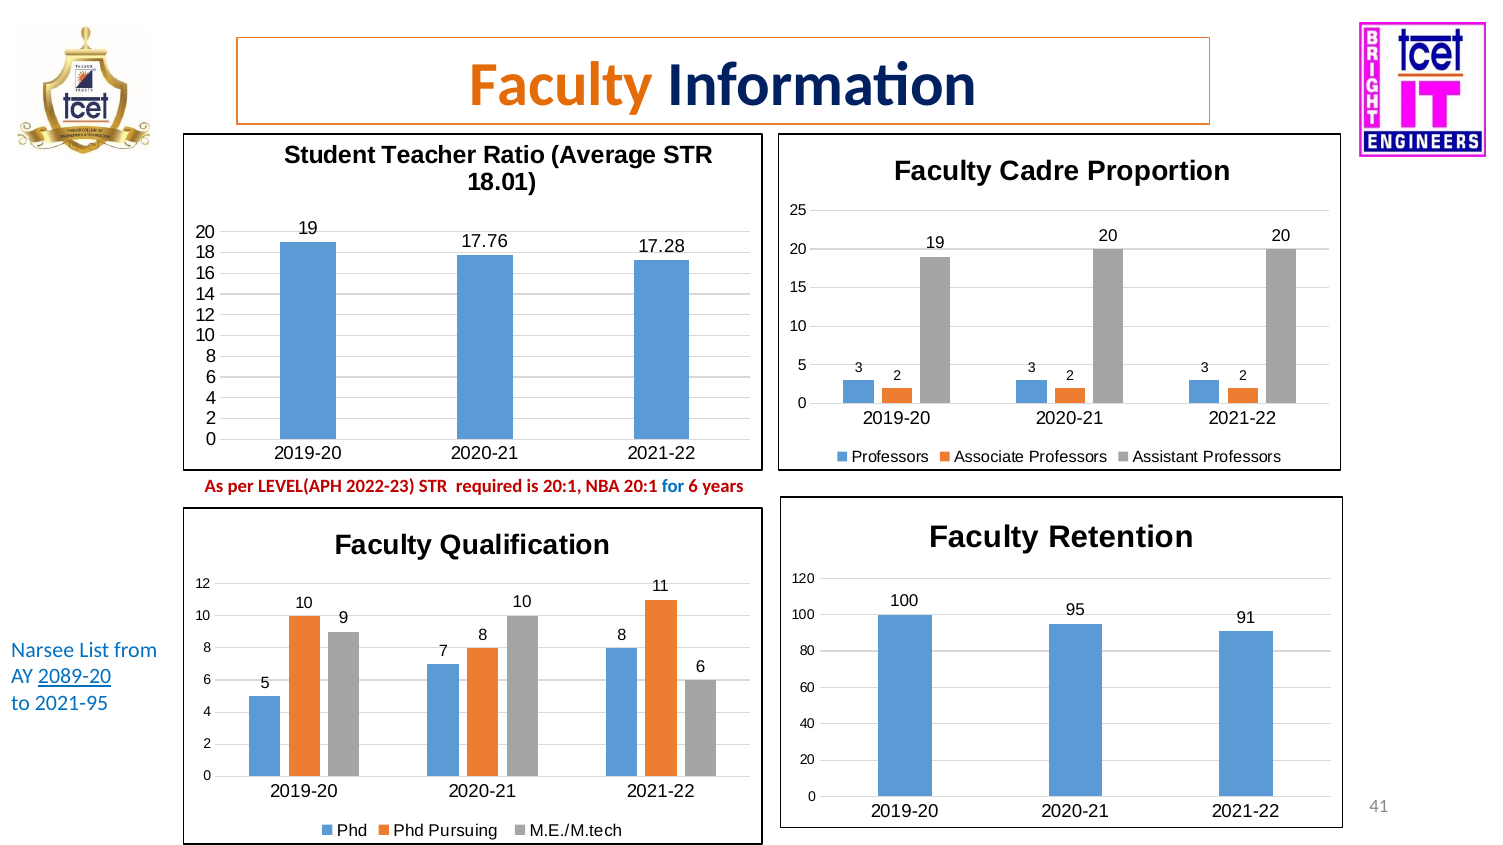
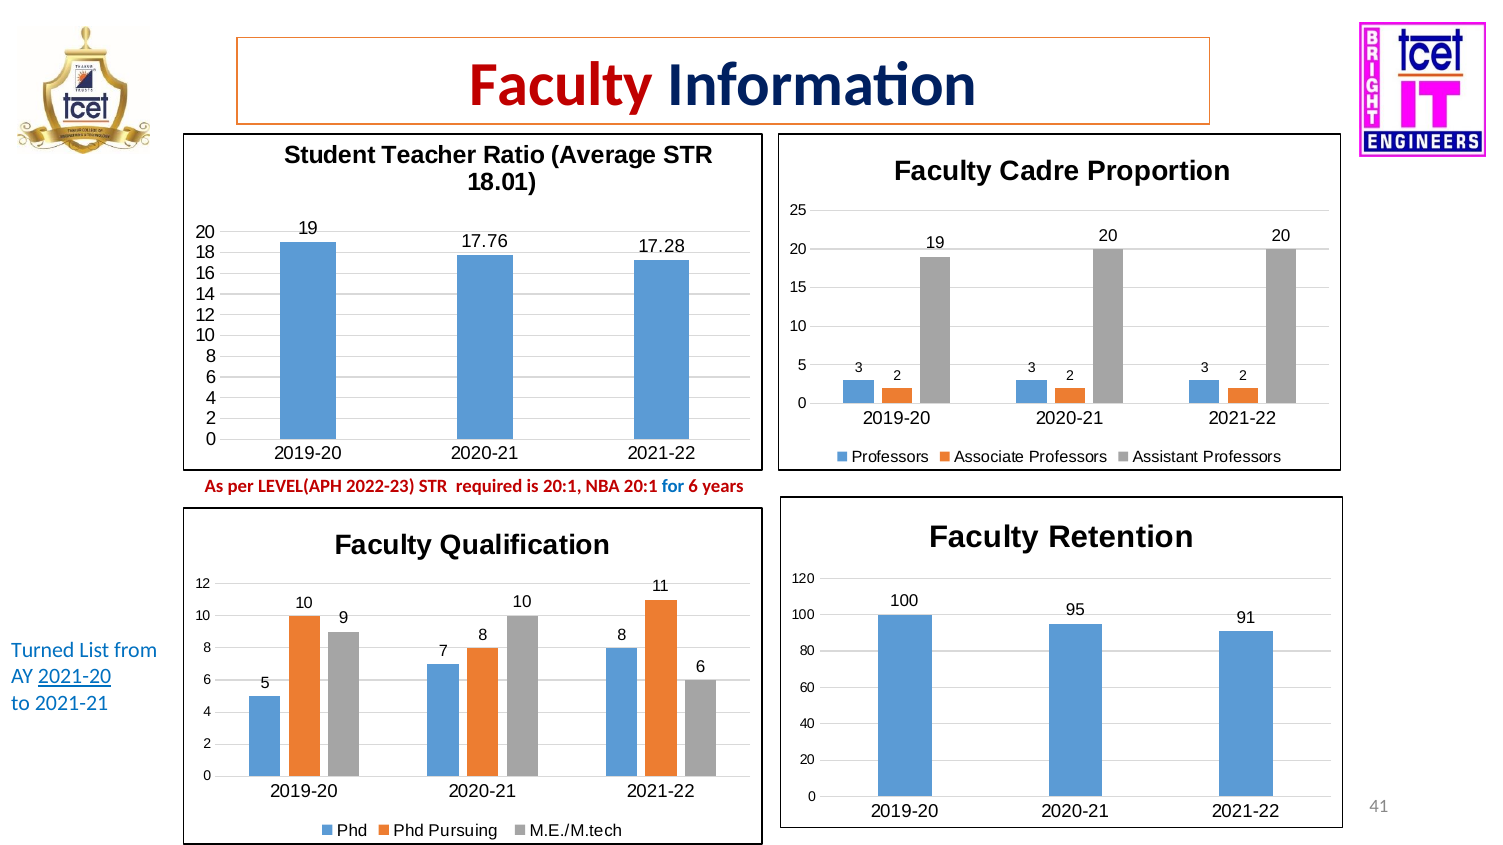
Faculty colour: orange -> red (561, 84)
Narsee: Narsee -> Turned (43, 651)
2089-20: 2089-20 -> 2021-20 (75, 677)
2021-95: 2021-95 -> 2021-21 (72, 704)
